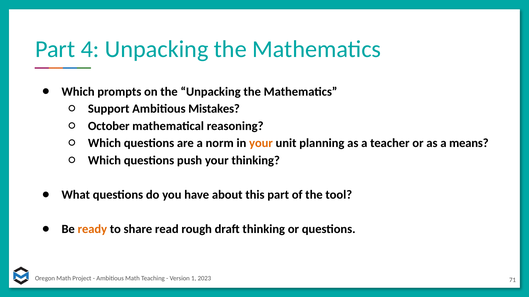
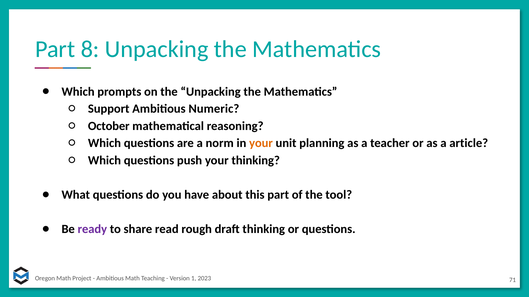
4: 4 -> 8 (90, 49)
Mistakes: Mistakes -> Numeric (214, 109)
means: means -> article (469, 143)
ready colour: orange -> purple (92, 230)
